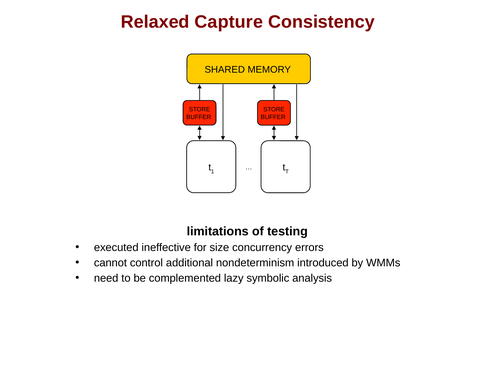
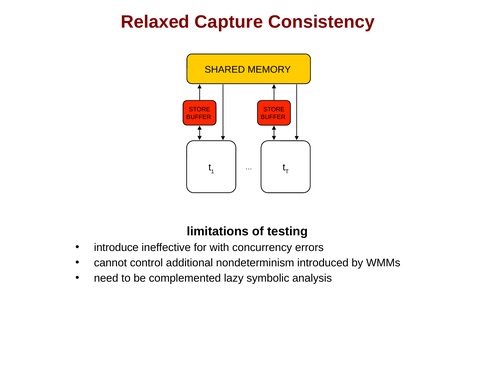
executed: executed -> introduce (116, 248)
size: size -> with (219, 248)
